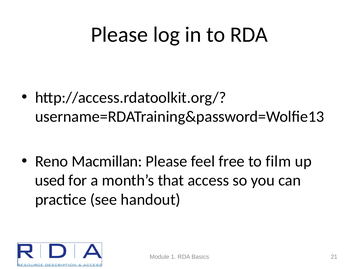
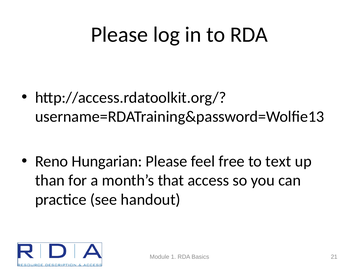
Macmillan: Macmillan -> Hungarian (107, 161)
film: film -> text (278, 161)
used: used -> than (50, 181)
